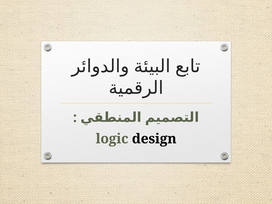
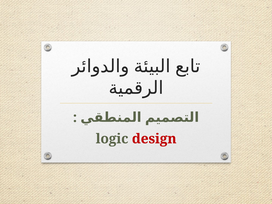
design colour: black -> red (154, 139)
